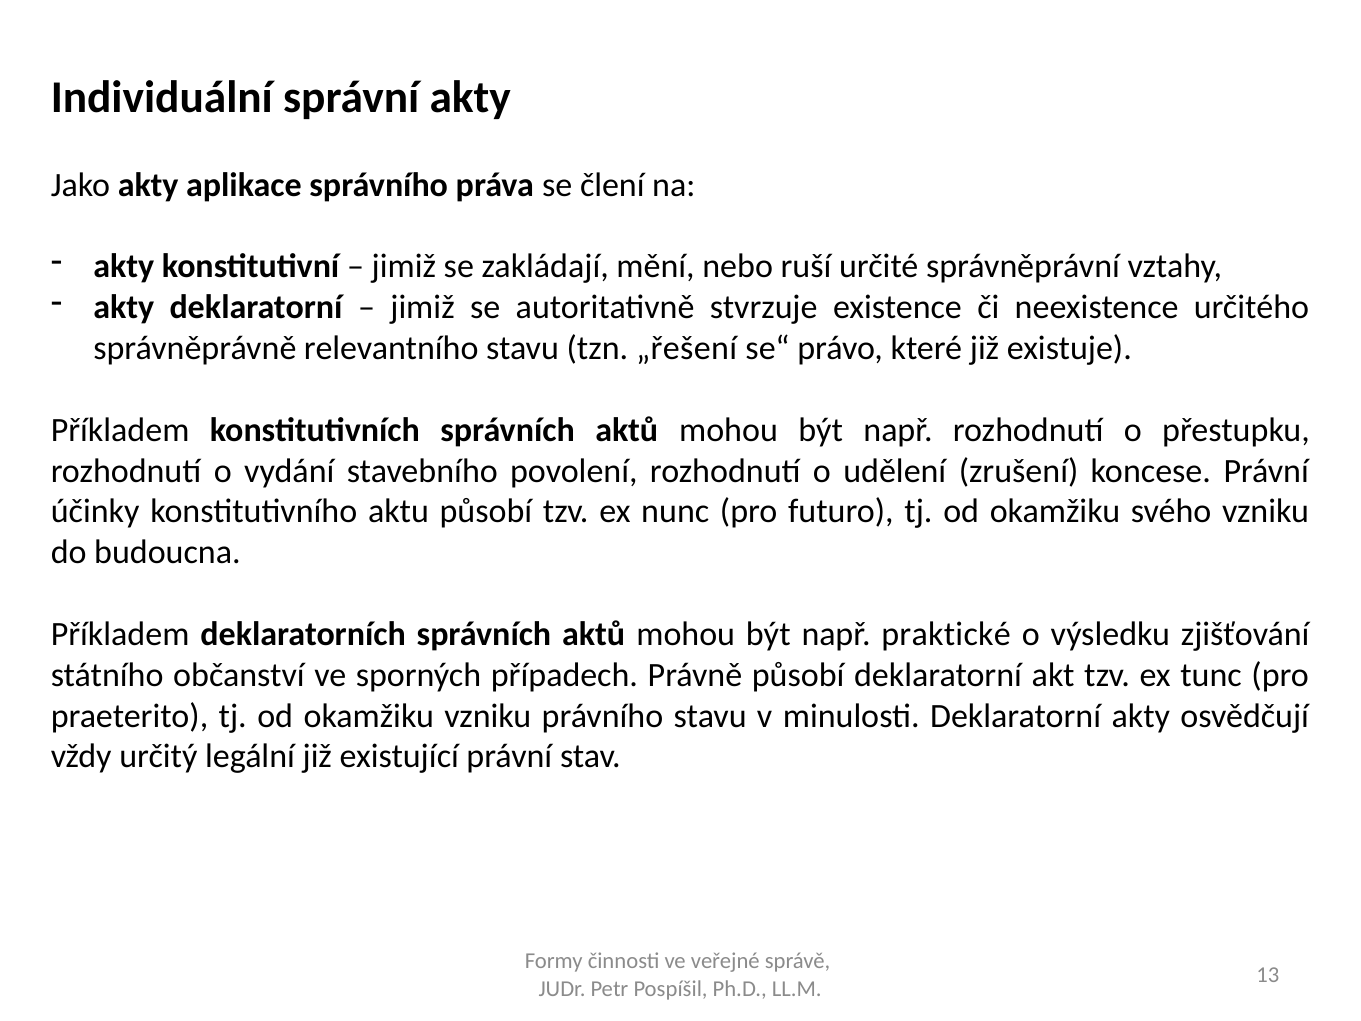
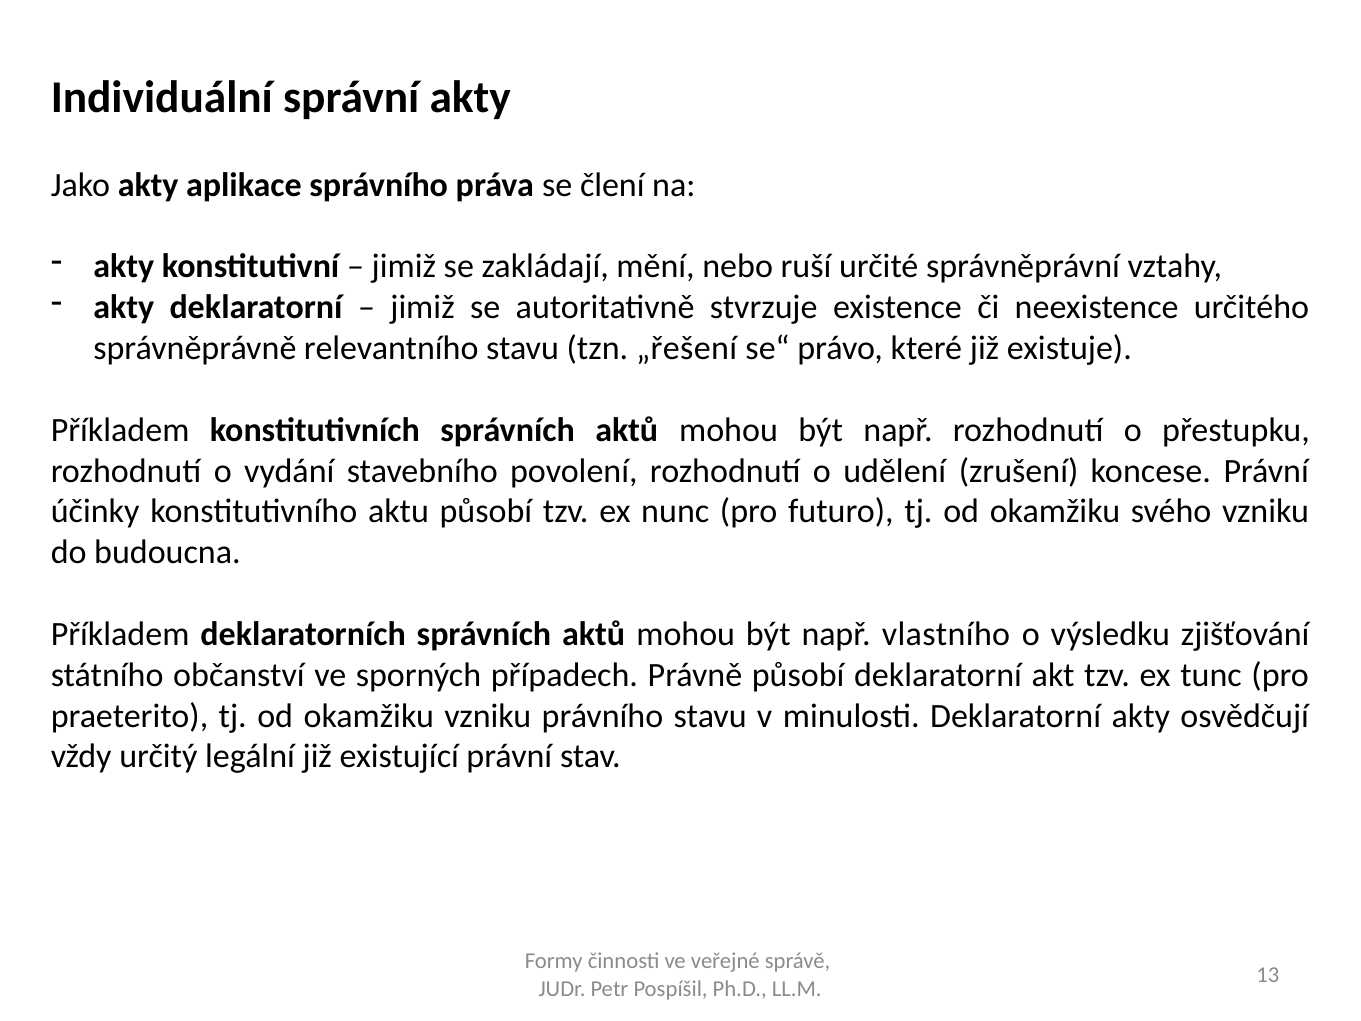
praktické: praktické -> vlastního (946, 634)
